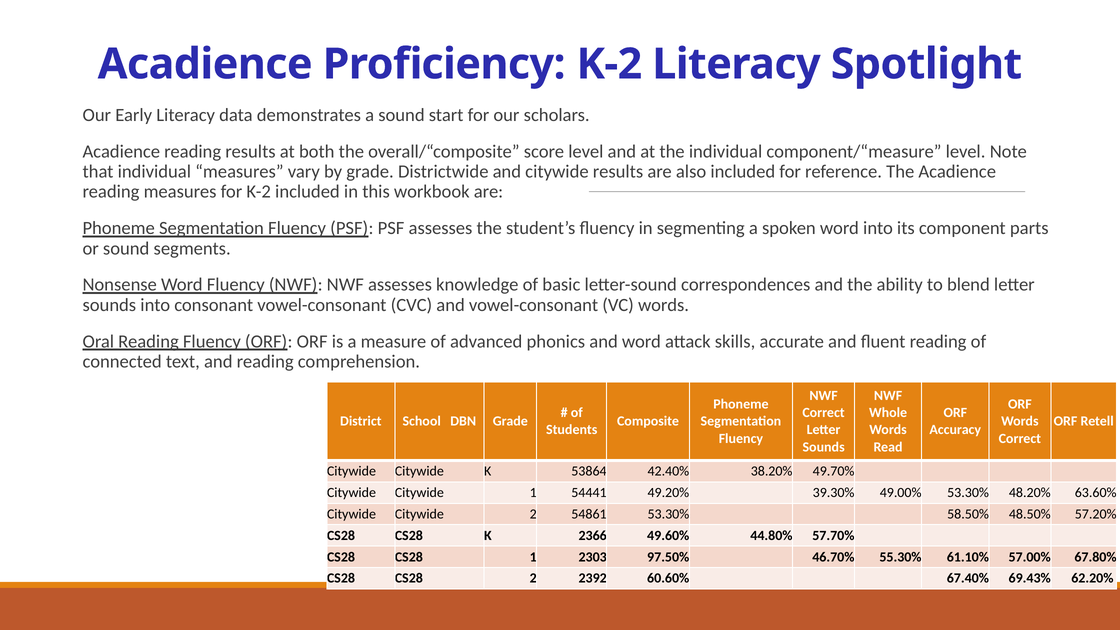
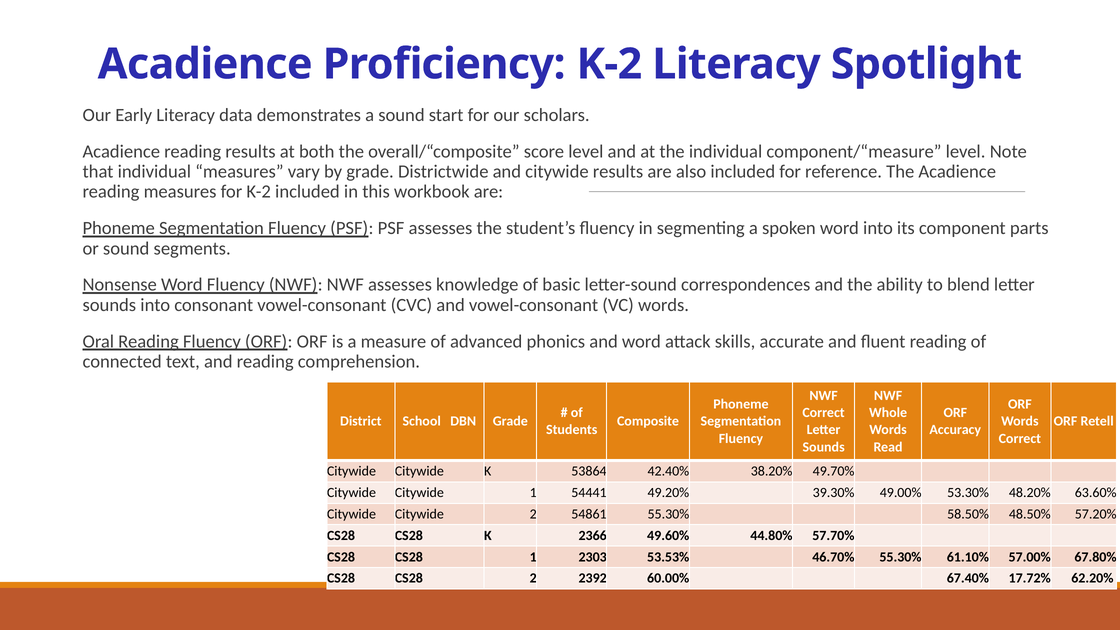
54861 53.30%: 53.30% -> 55.30% (668, 514)
97.50%: 97.50% -> 53.53% (668, 557)
60.60%: 60.60% -> 60.00% (668, 578)
69.43%: 69.43% -> 17.72% (1030, 578)
